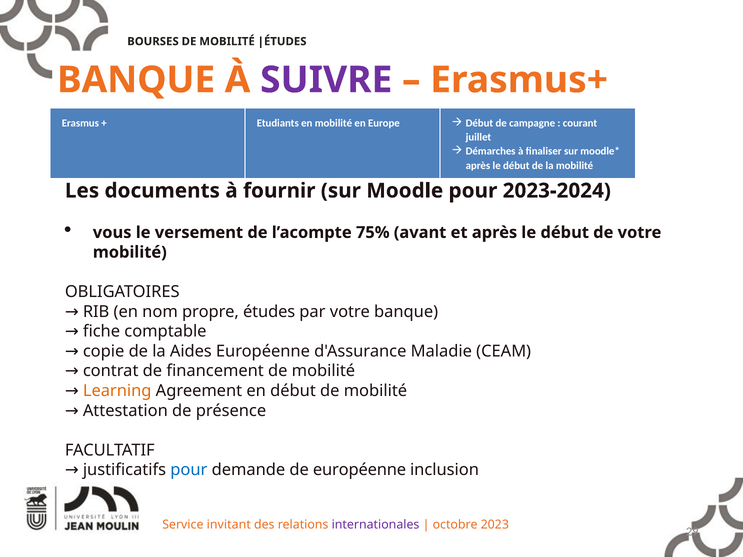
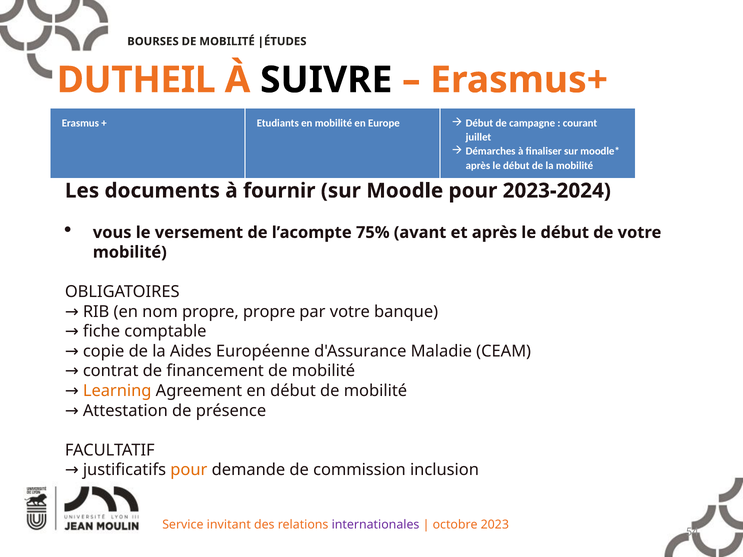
BANQUE: BANQUE -> DUTHEIL (136, 80)
SUIVRE colour: purple -> black (326, 80)
propre études: études -> propre (269, 312)
pour colour: blue -> orange (189, 470)
de européenne: européenne -> commission (359, 470)
29: 29 -> 54 (692, 532)
